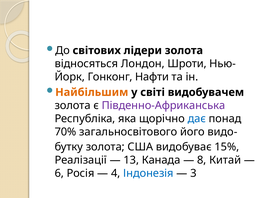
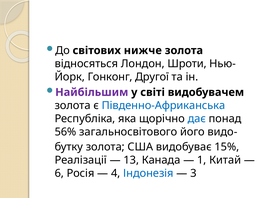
лідери: лідери -> нижче (143, 50)
Нафти: Нафти -> Другої (152, 77)
Найбільшим colour: orange -> purple (92, 92)
Південно-Африканська colour: purple -> blue (163, 105)
70%: 70% -> 56% (65, 132)
8: 8 -> 1 (202, 160)
